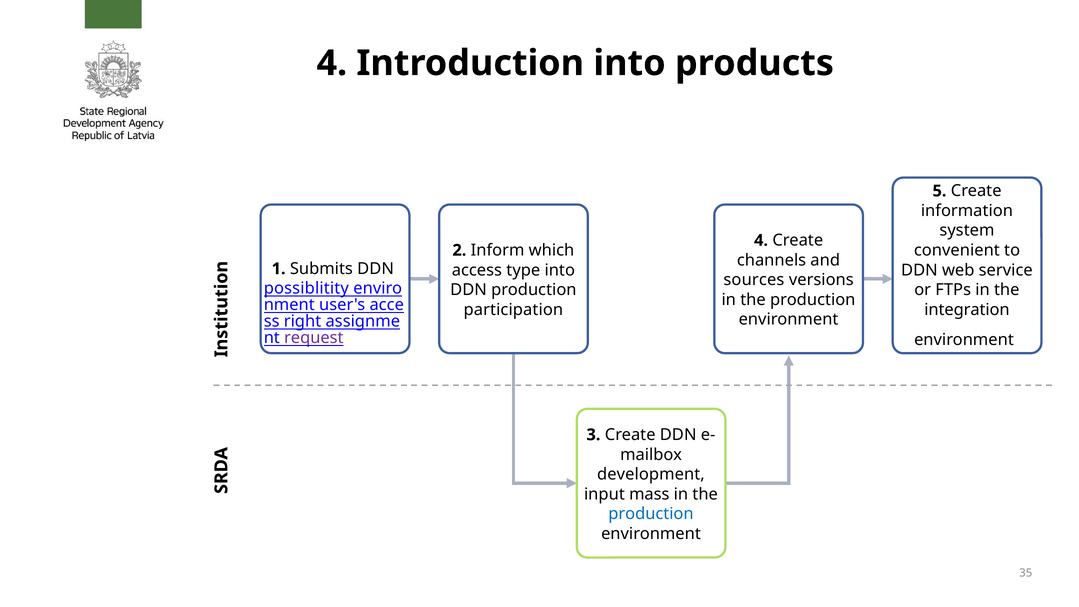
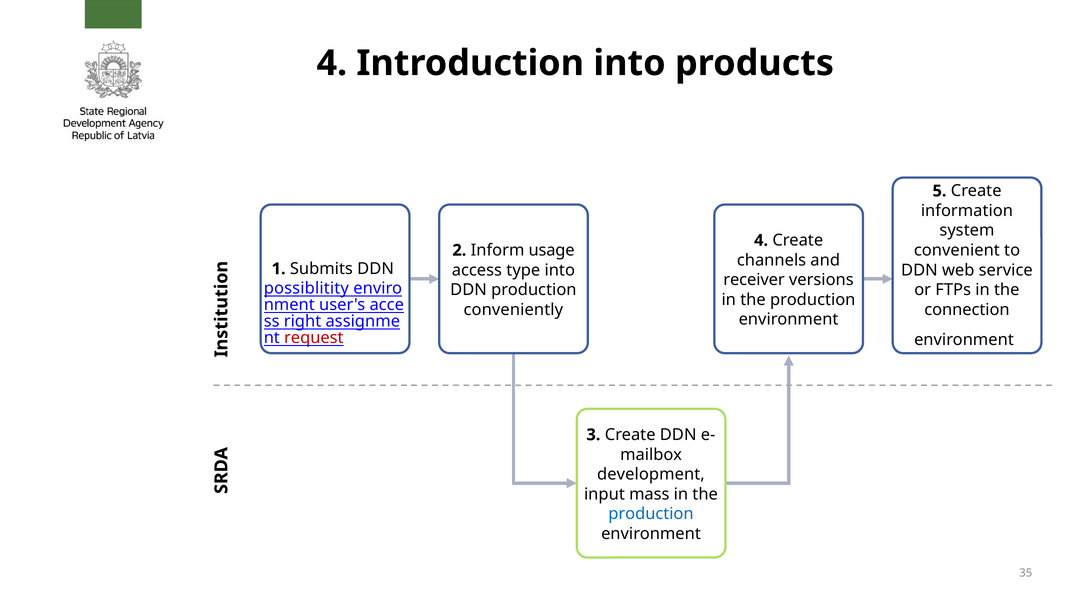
which: which -> usage (552, 250)
sources: sources -> receiver (754, 280)
participation: participation -> conveniently (513, 310)
integration: integration -> connection (967, 310)
request colour: purple -> red (314, 338)
